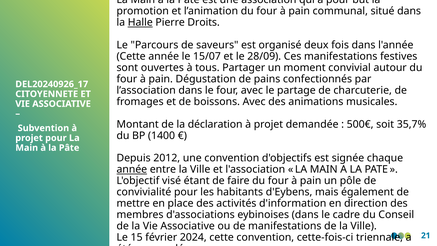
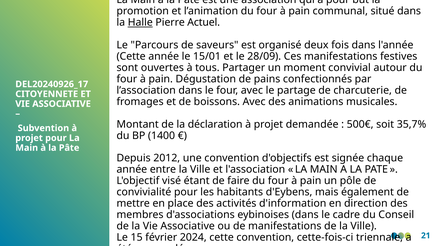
Droits: Droits -> Actuel (204, 22)
15/07: 15/07 -> 15/01 (207, 56)
année underline: present -> none (132, 169)
